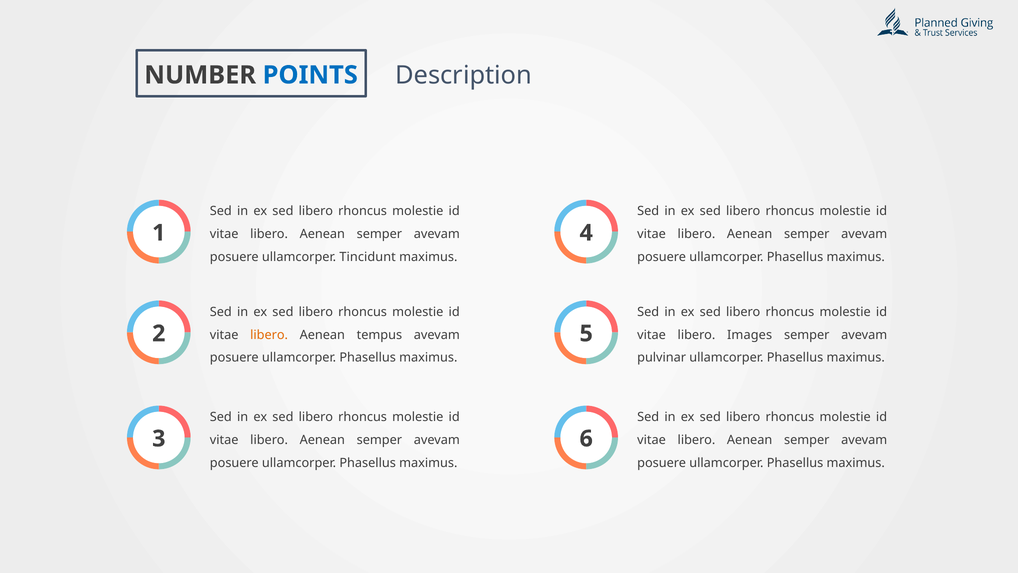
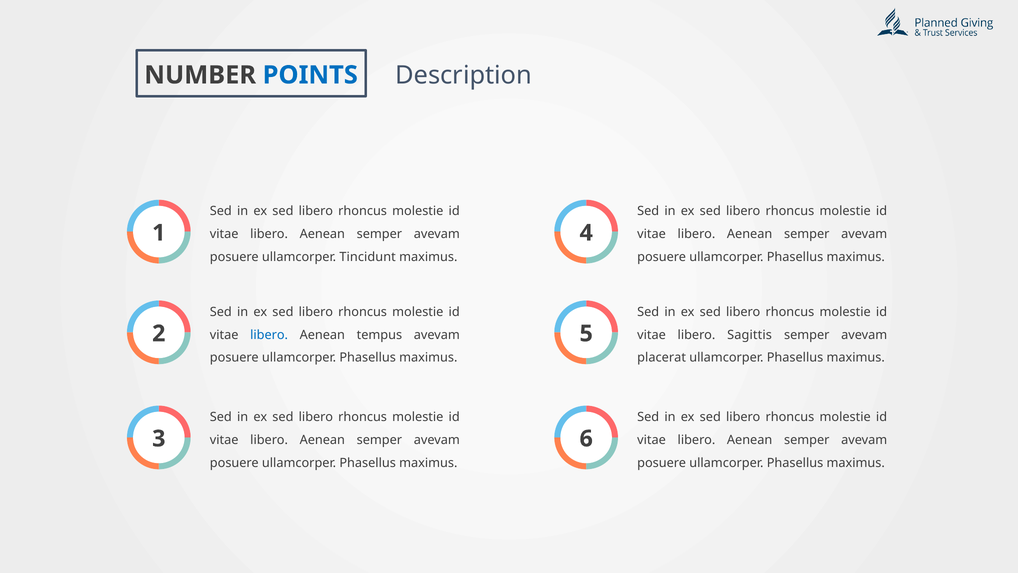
libero colour: orange -> blue (269, 335)
Images: Images -> Sagittis (750, 335)
pulvinar: pulvinar -> placerat (662, 358)
